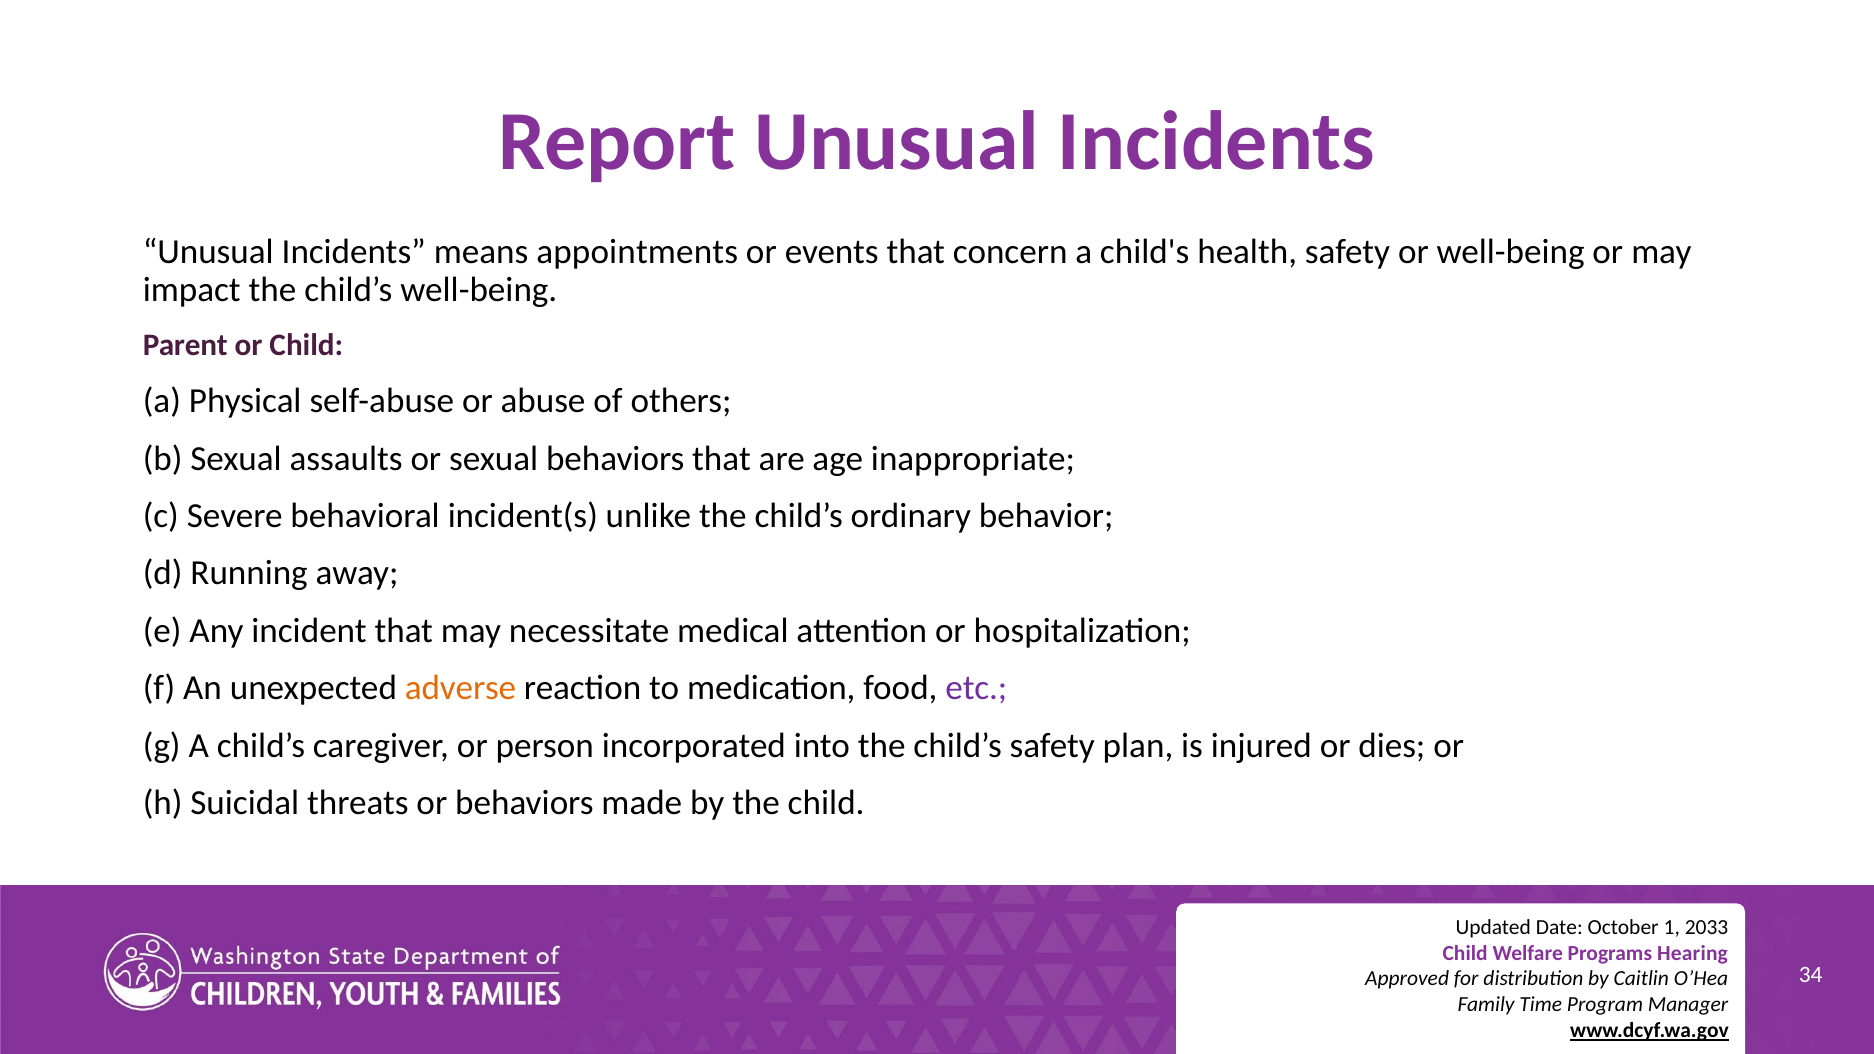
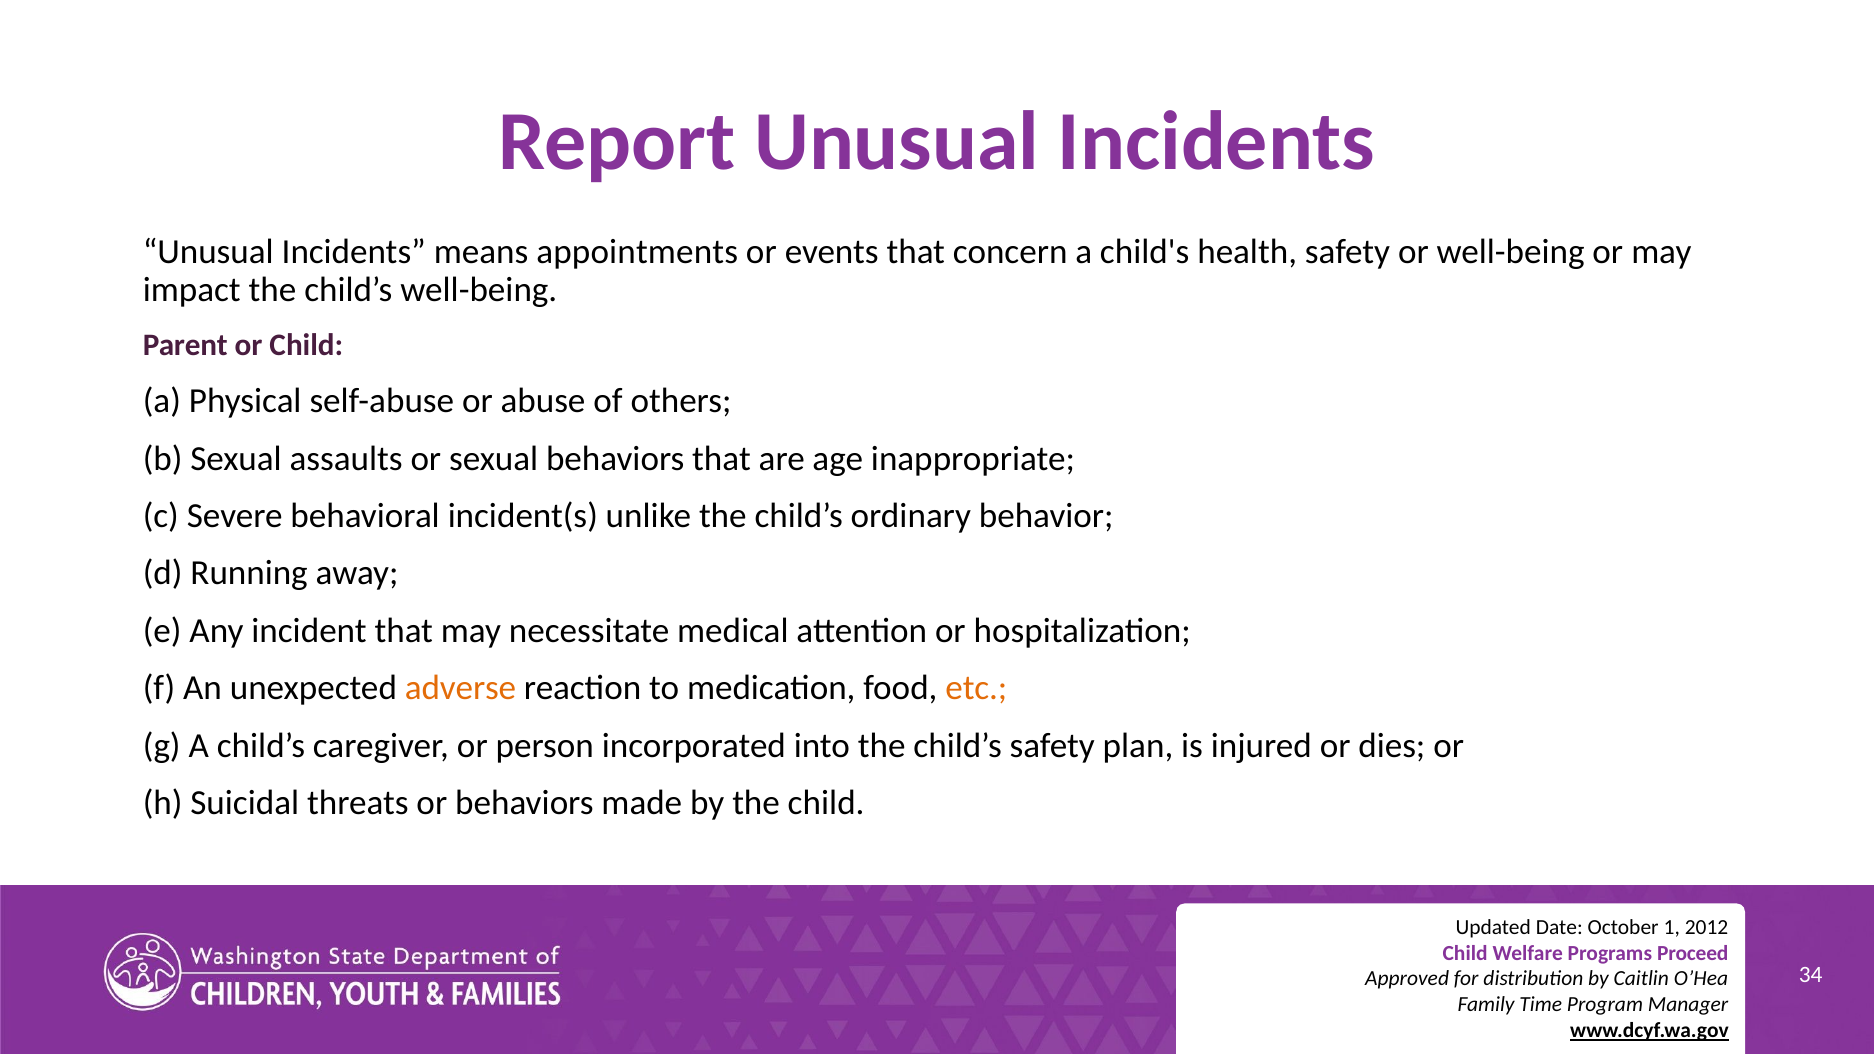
etc colour: purple -> orange (976, 688)
2033: 2033 -> 2012 (1707, 927)
Hearing: Hearing -> Proceed (1693, 953)
